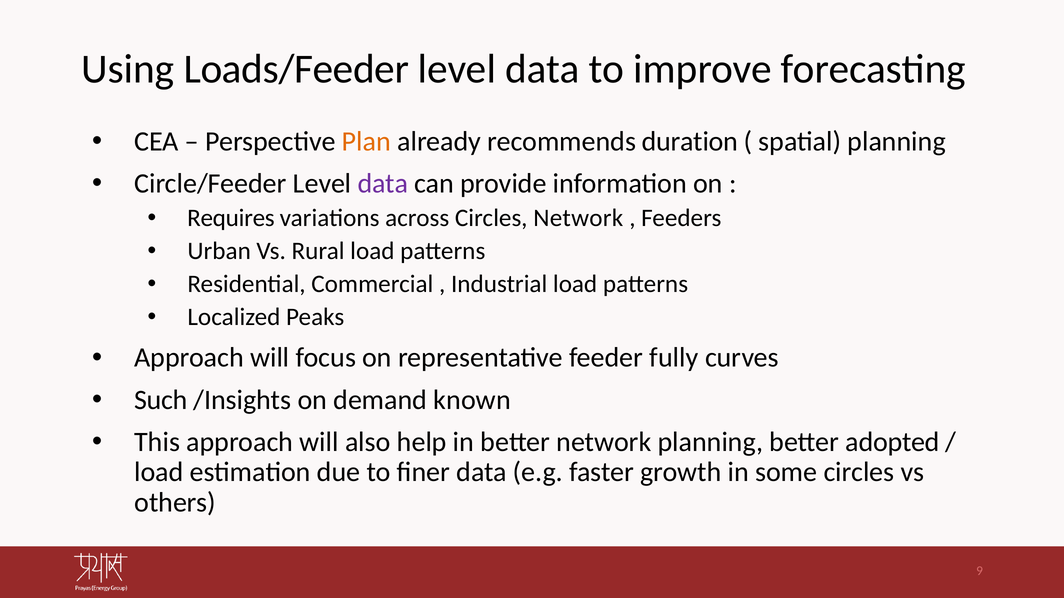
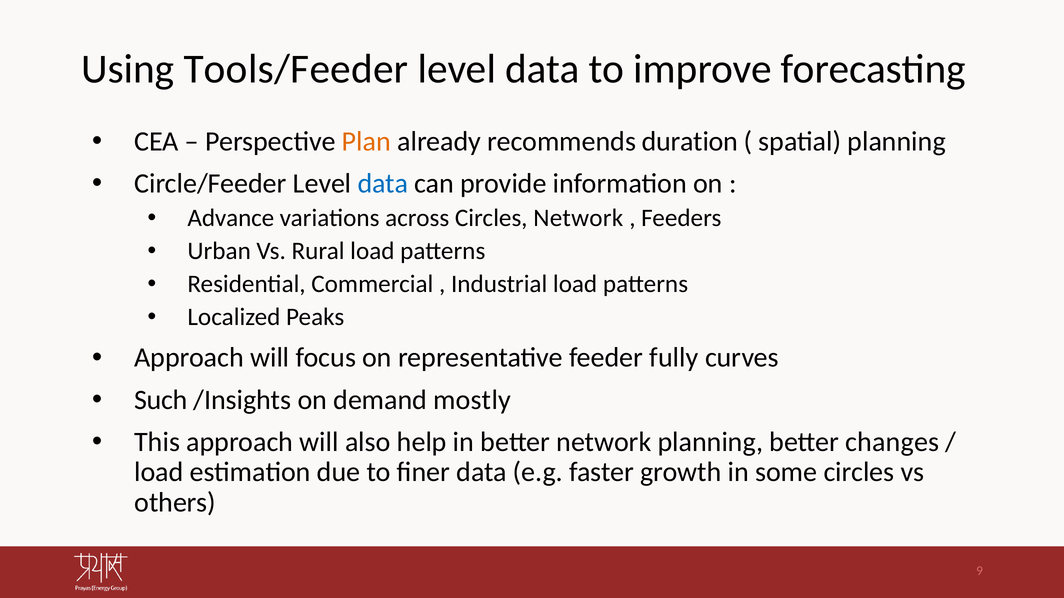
Loads/Feeder: Loads/Feeder -> Tools/Feeder (296, 69)
data colour: purple -> blue (383, 184)
Requires: Requires -> Advance (231, 218)
known: known -> mostly (472, 400)
adopted: adopted -> changes (892, 442)
